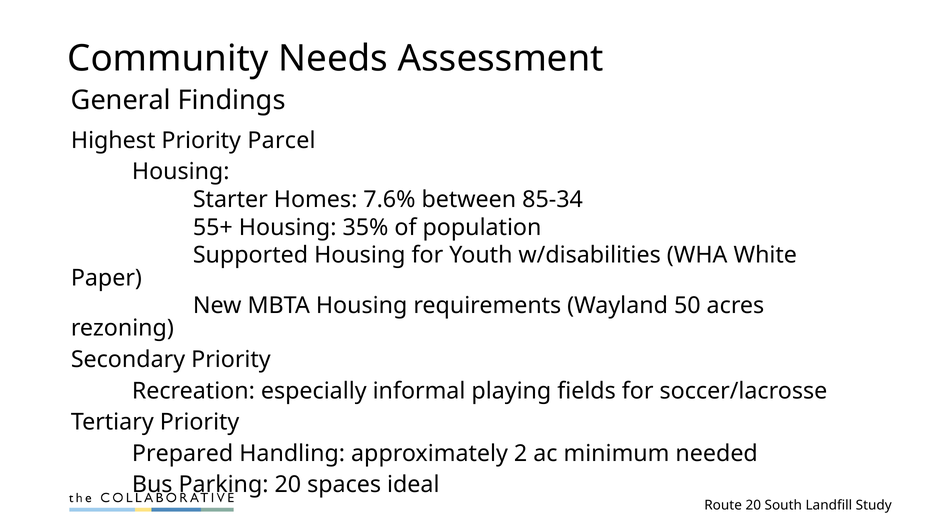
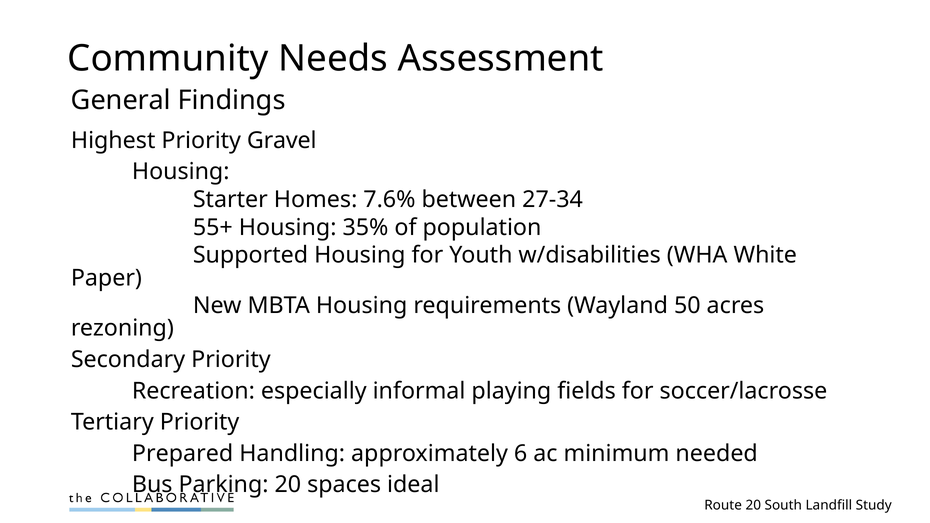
Parcel: Parcel -> Gravel (282, 141)
85-34: 85-34 -> 27-34 (553, 200)
2: 2 -> 6 (521, 454)
